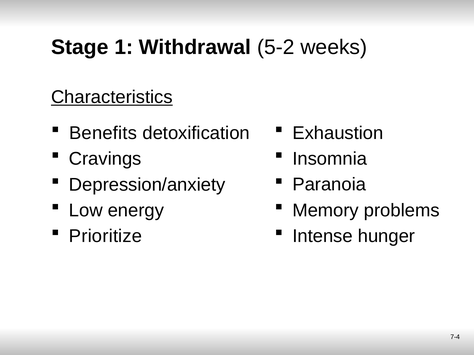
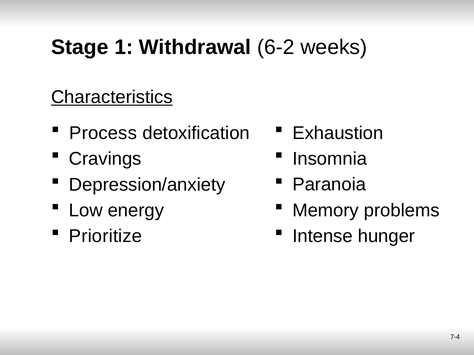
5-2: 5-2 -> 6-2 (276, 47)
Benefits: Benefits -> Process (103, 133)
